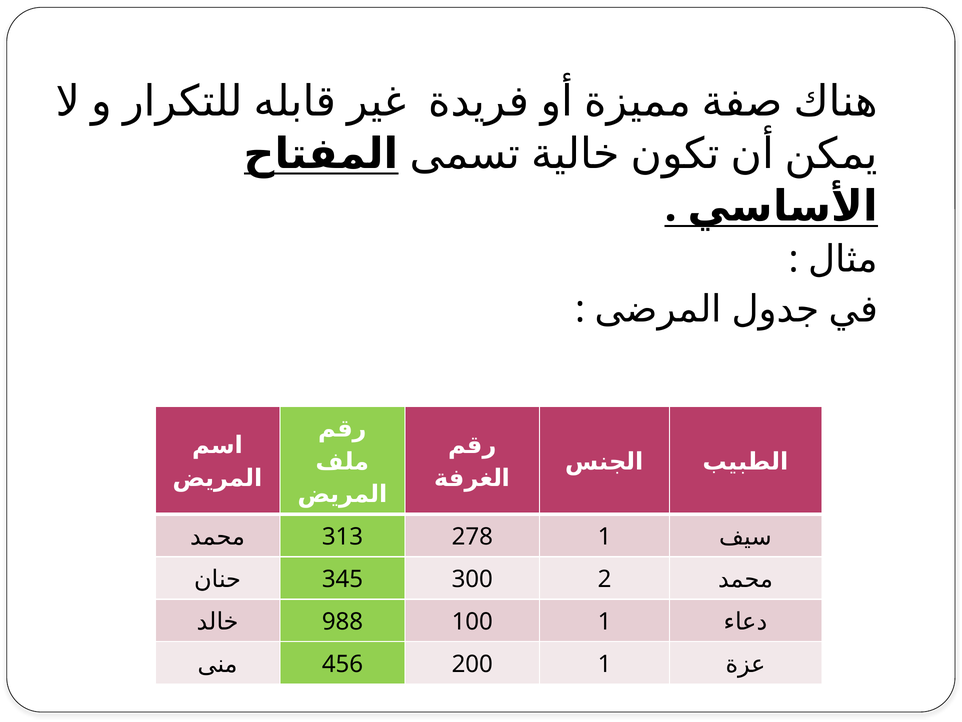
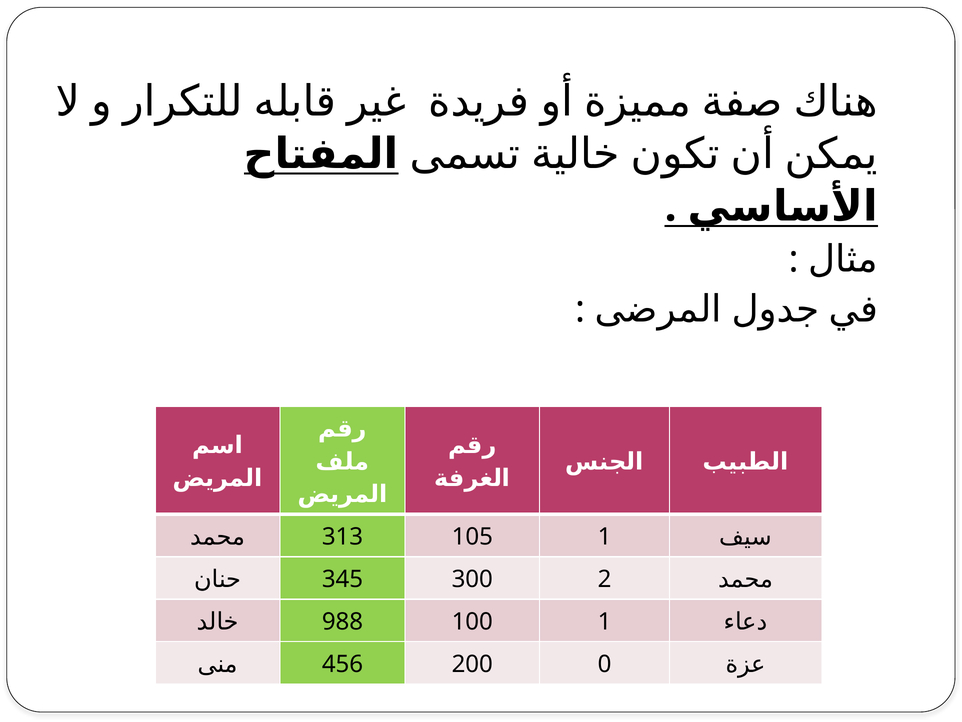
278: 278 -> 105 (472, 537)
200 1: 1 -> 0 (605, 664)
